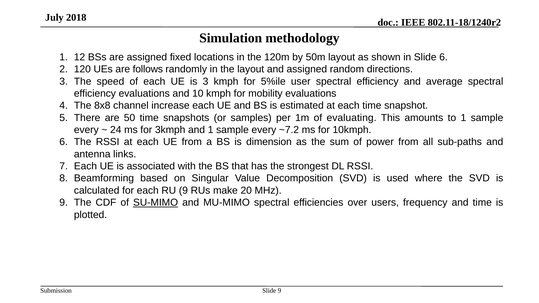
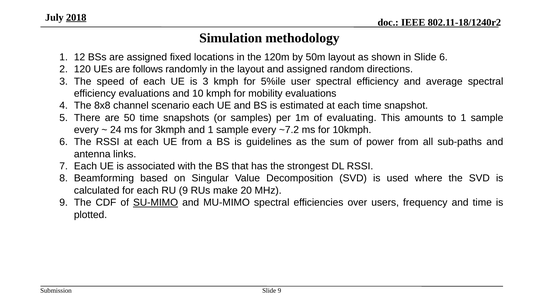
2018 underline: none -> present (76, 17)
increase: increase -> scenario (170, 106)
dimension: dimension -> guidelines (269, 142)
